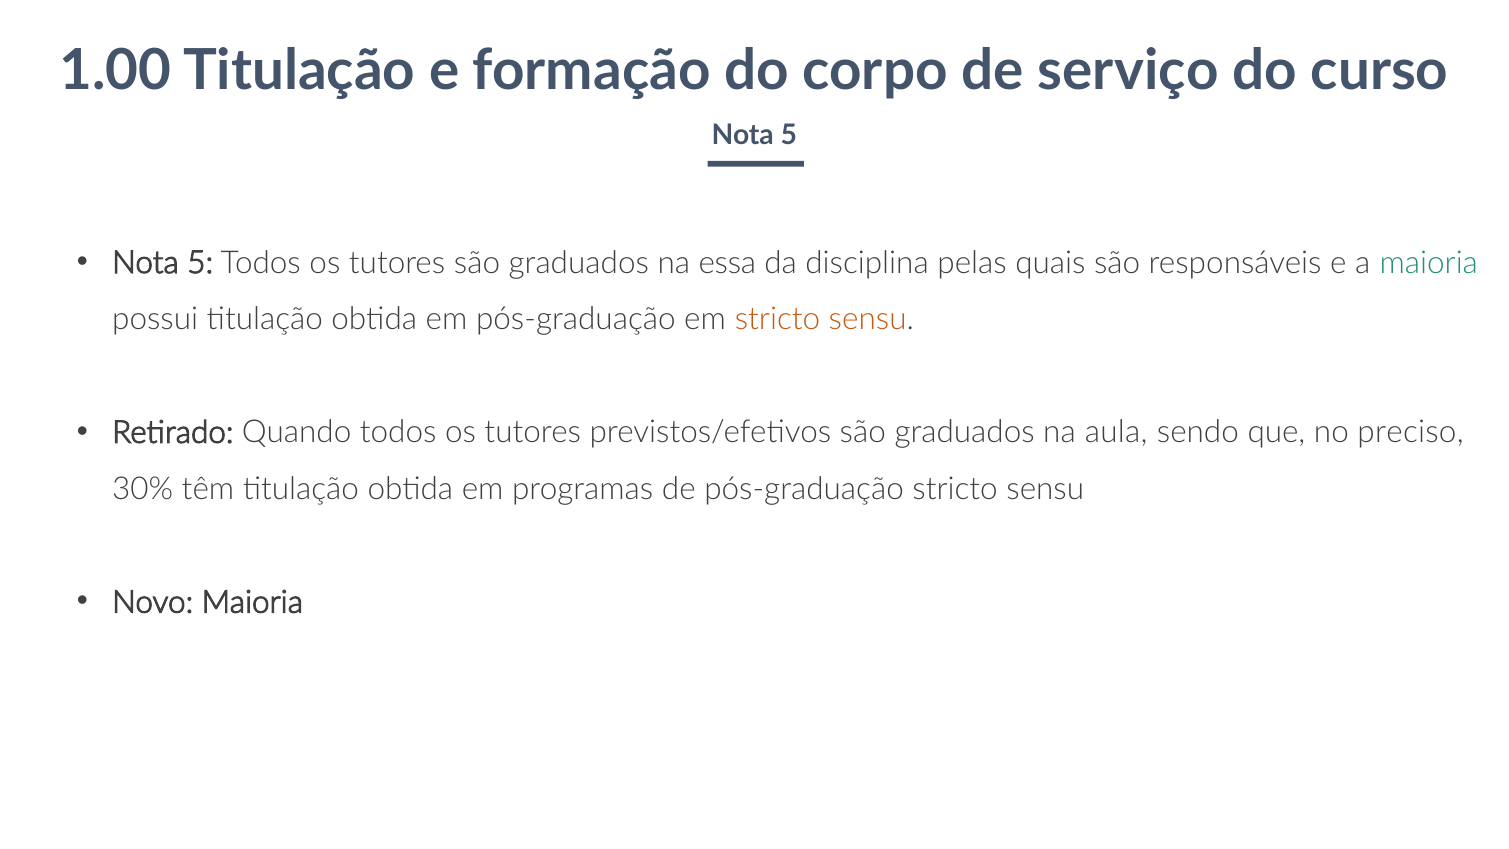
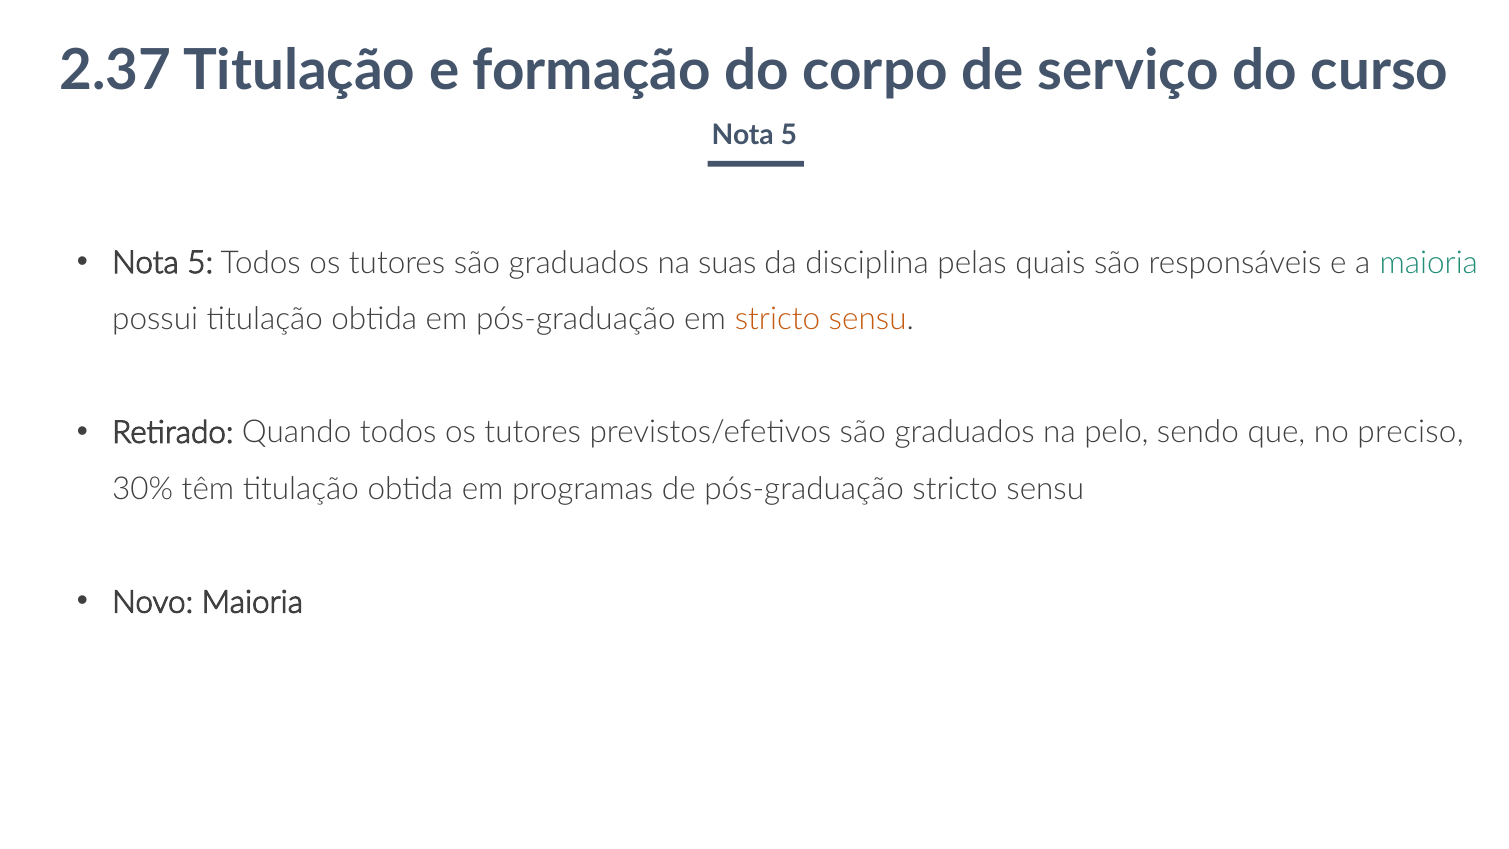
1.00: 1.00 -> 2.37 (115, 71)
essa: essa -> suas (727, 263)
aula: aula -> pelo (1116, 432)
